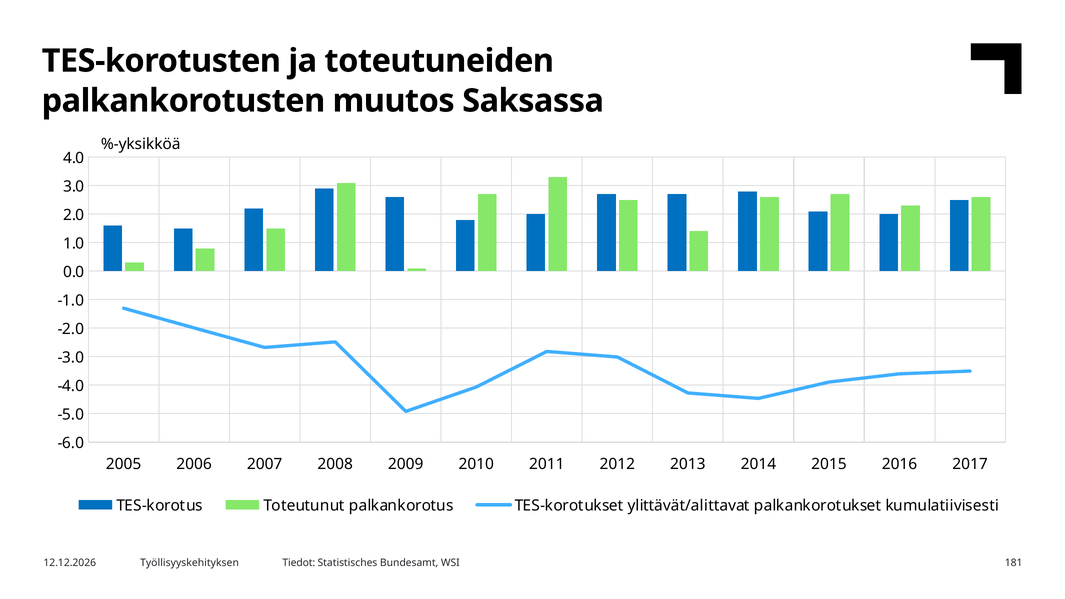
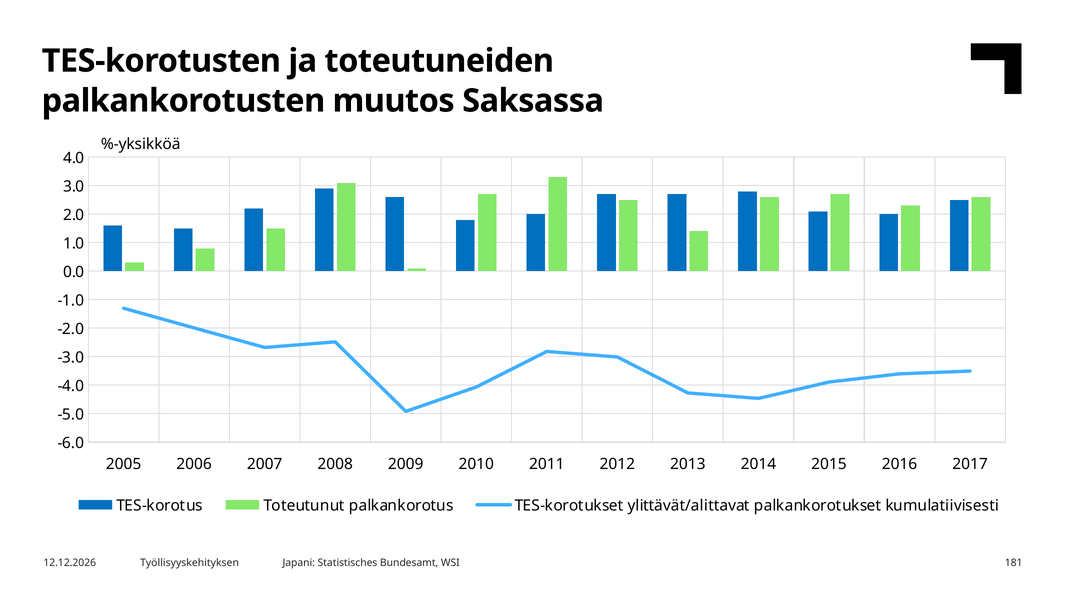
Tiedot: Tiedot -> Japani (299, 563)
